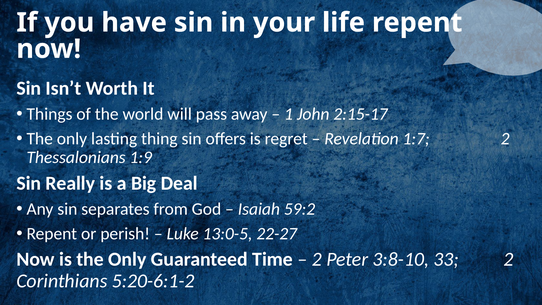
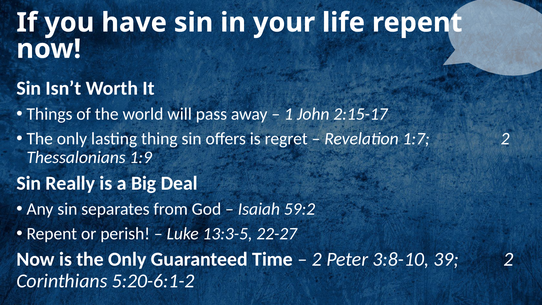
13:0-5: 13:0-5 -> 13:3-5 (227, 234)
33: 33 -> 39 (446, 259)
